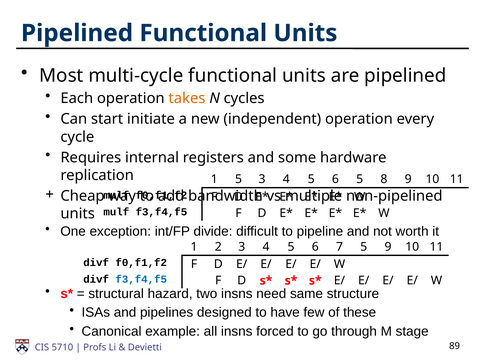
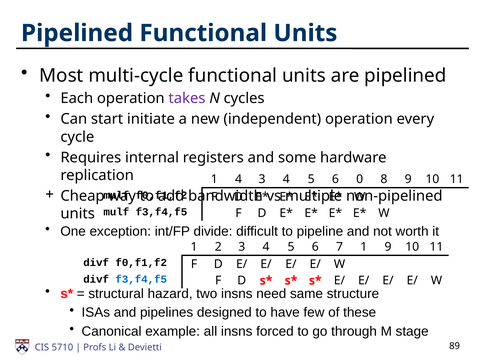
takes colour: orange -> purple (187, 99)
1 5: 5 -> 4 (238, 180)
6 5: 5 -> 0 (360, 180)
7 5: 5 -> 1 (364, 247)
